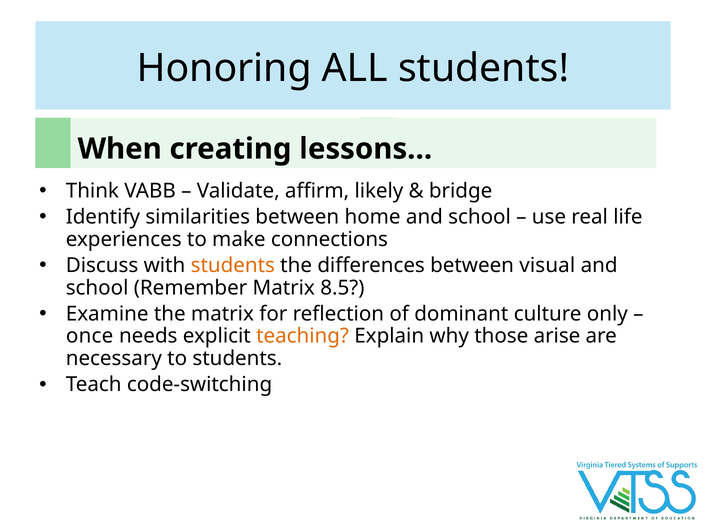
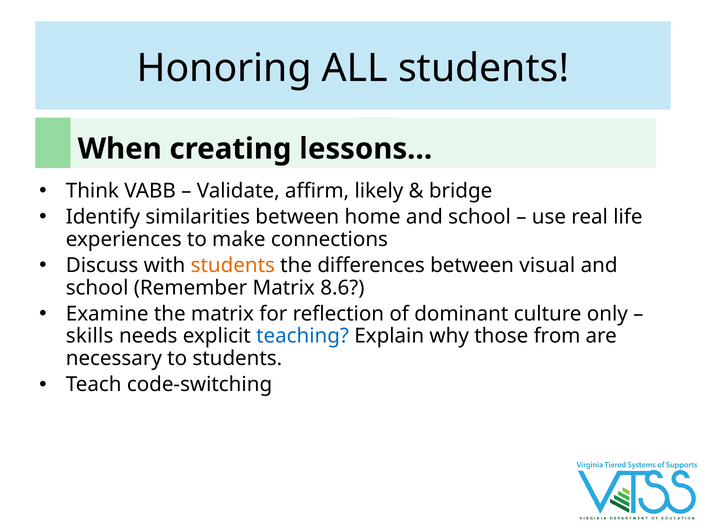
8.5: 8.5 -> 8.6 (342, 287)
once: once -> skills (90, 336)
teaching colour: orange -> blue (303, 336)
arise: arise -> from (557, 336)
